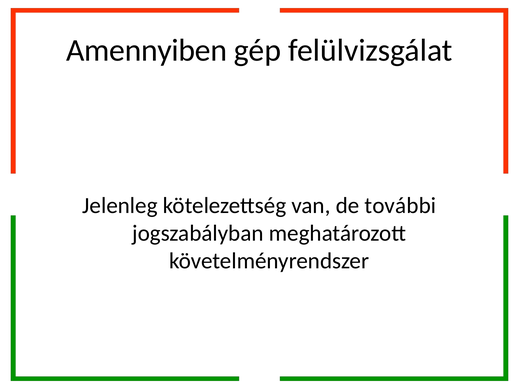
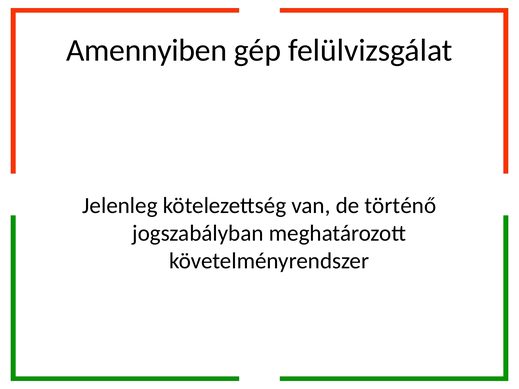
további: további -> történő (400, 206)
